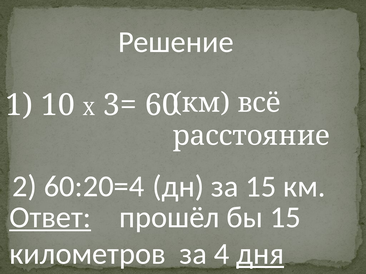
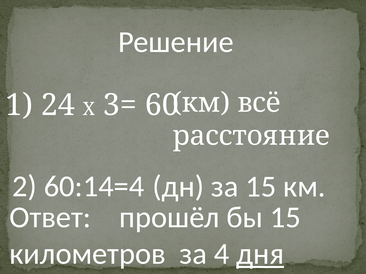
10: 10 -> 24 (58, 105)
60:20=4: 60:20=4 -> 60:14=4 (94, 187)
Ответ underline: present -> none (50, 218)
